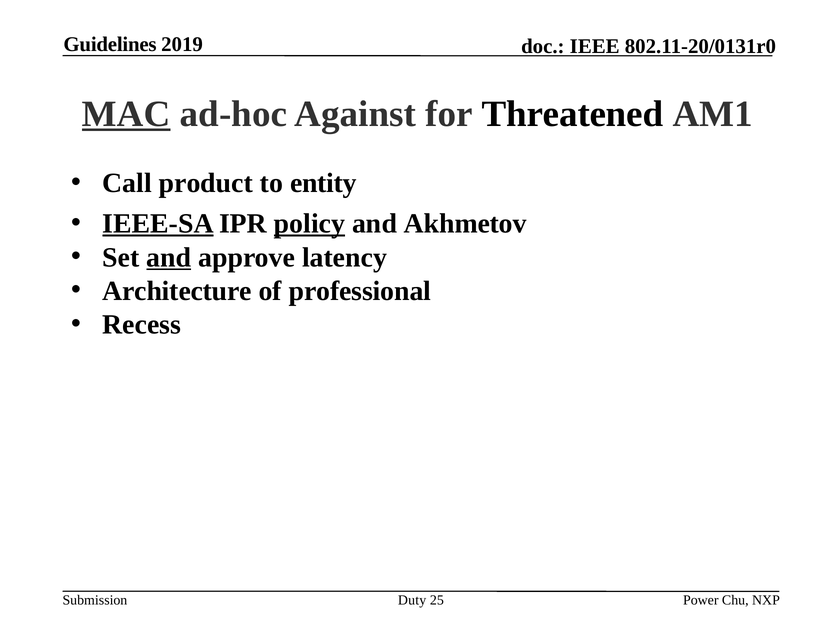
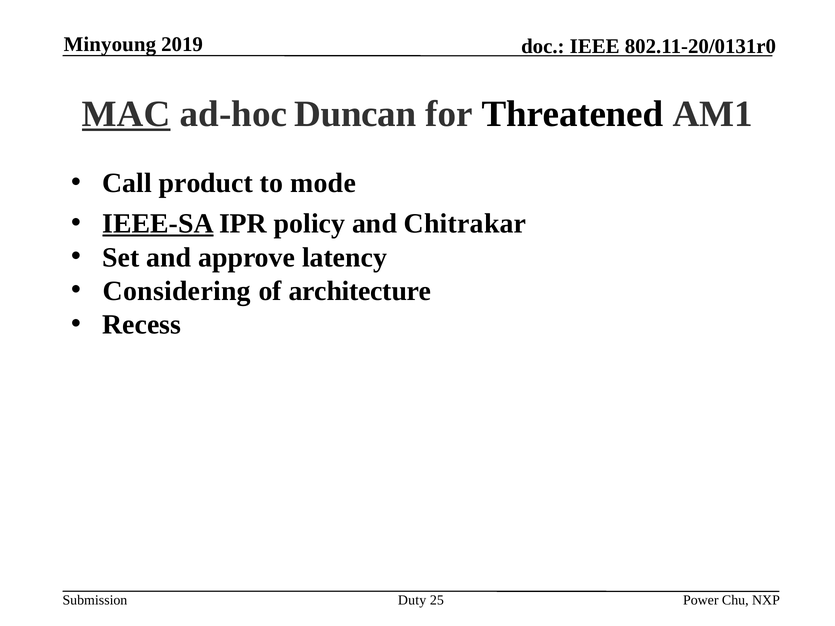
Guidelines: Guidelines -> Minyoung (110, 44)
Against: Against -> Duncan (355, 114)
entity: entity -> mode (323, 183)
policy underline: present -> none (309, 224)
Akhmetov: Akhmetov -> Chitrakar (465, 224)
and underline: present -> none (169, 257)
Architecture: Architecture -> Considering (177, 291)
professional: professional -> architecture (360, 291)
